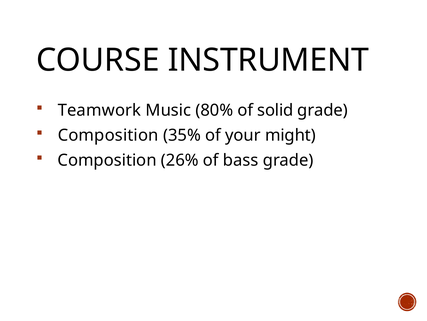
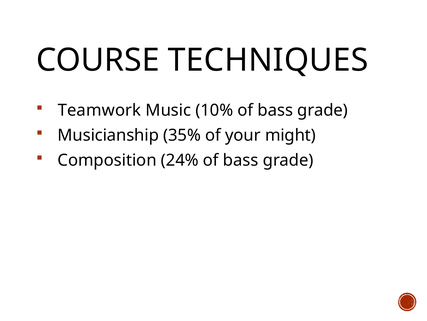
INSTRUMENT: INSTRUMENT -> TECHNIQUES (268, 60)
80%: 80% -> 10% (214, 110)
solid: solid -> bass (275, 110)
Composition: Composition -> Musicianship (108, 135)
26%: 26% -> 24% (180, 160)
